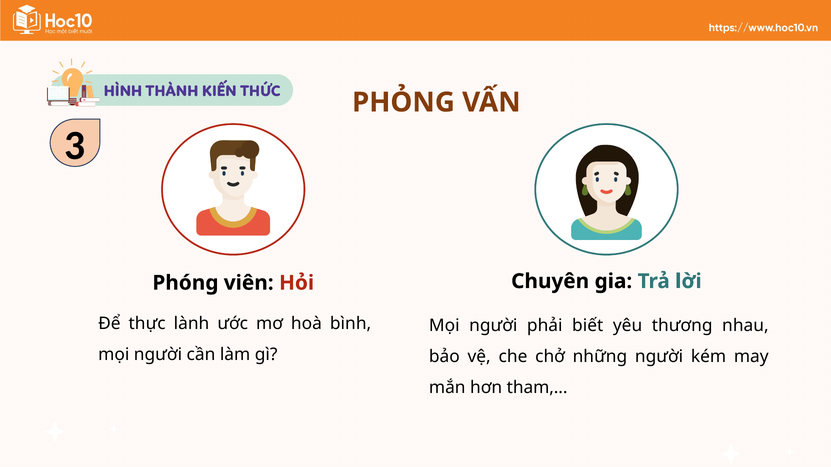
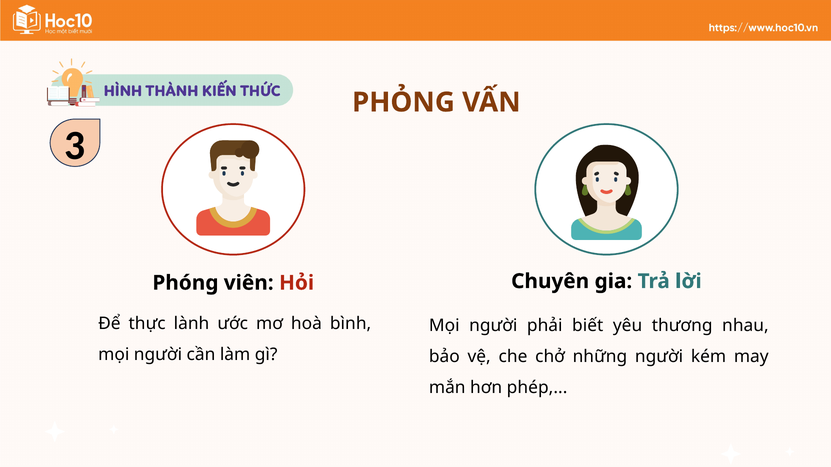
tham: tham -> phép (537, 388)
